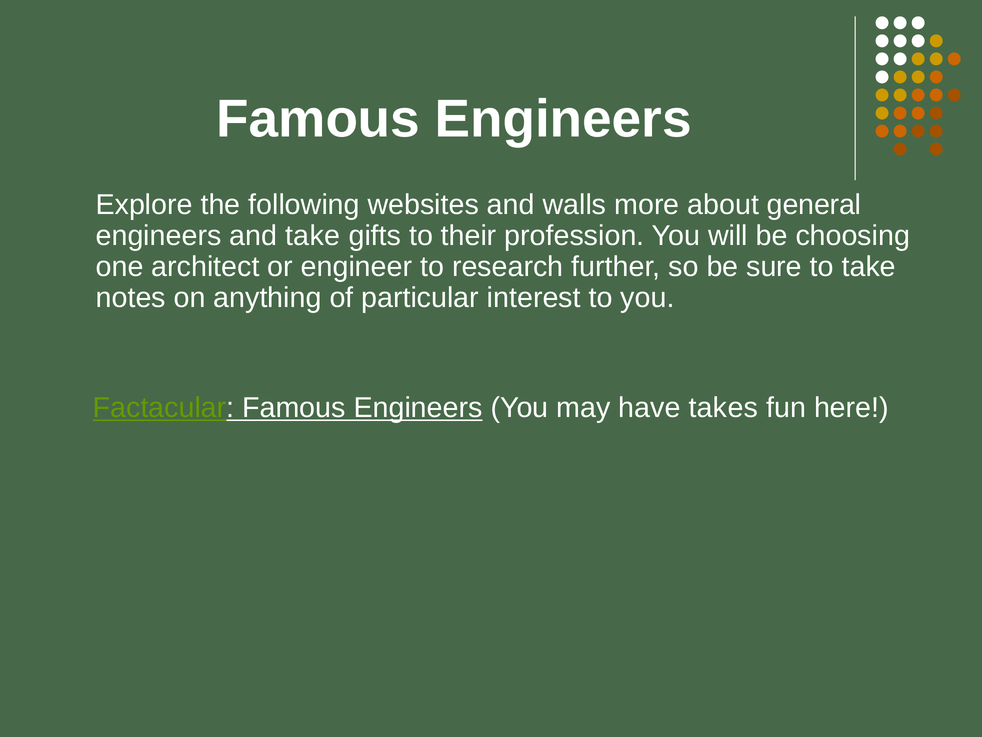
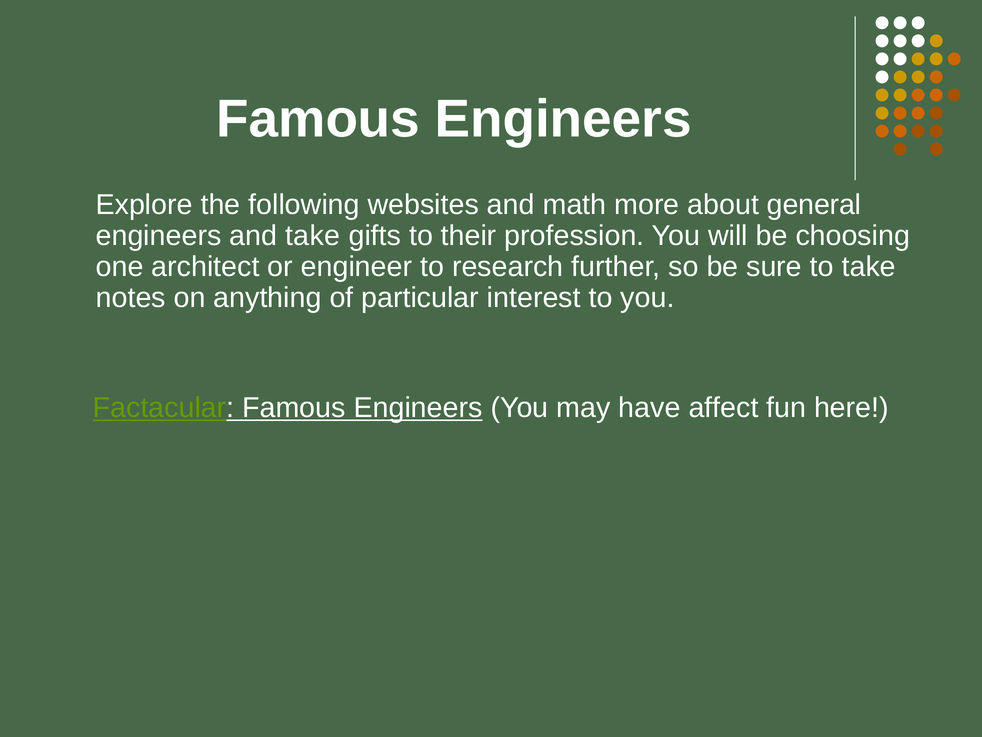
walls: walls -> math (574, 205)
takes: takes -> affect (723, 408)
